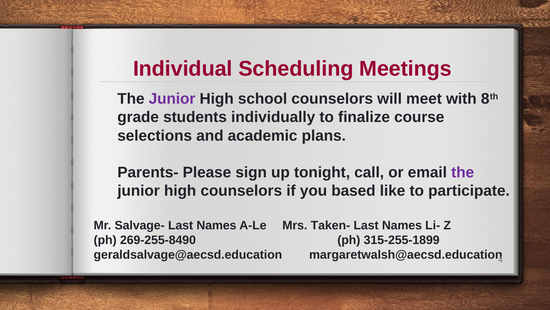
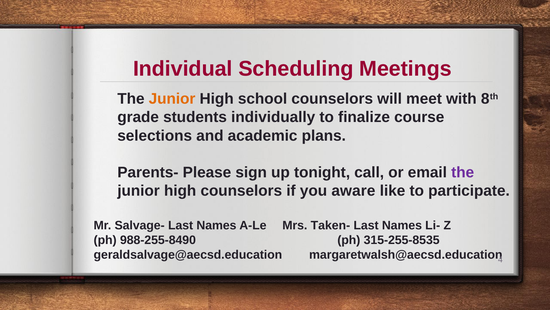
Junior colour: purple -> orange (172, 99)
based: based -> aware (353, 190)
269-255-8490: 269-255-8490 -> 988-255-8490 (158, 240)
315-255-1899: 315-255-1899 -> 315-255-8535 (402, 240)
